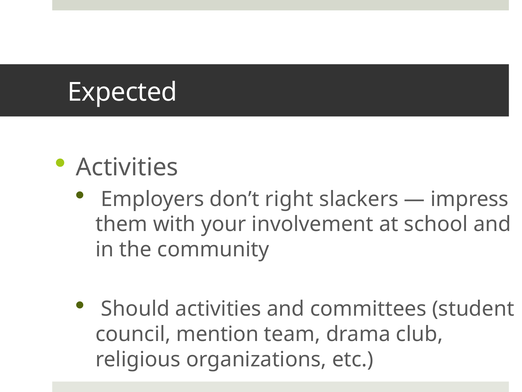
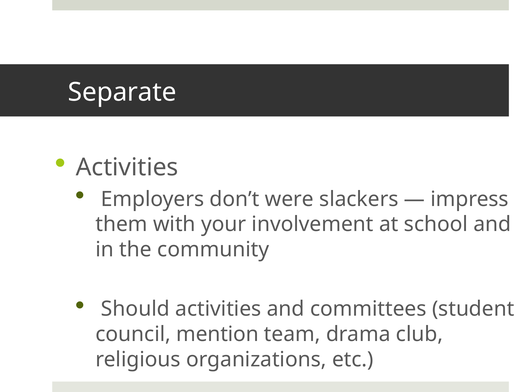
Expected: Expected -> Separate (122, 92)
right: right -> were (289, 199)
